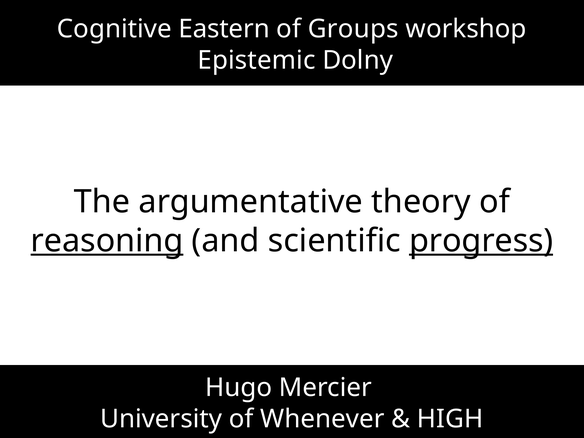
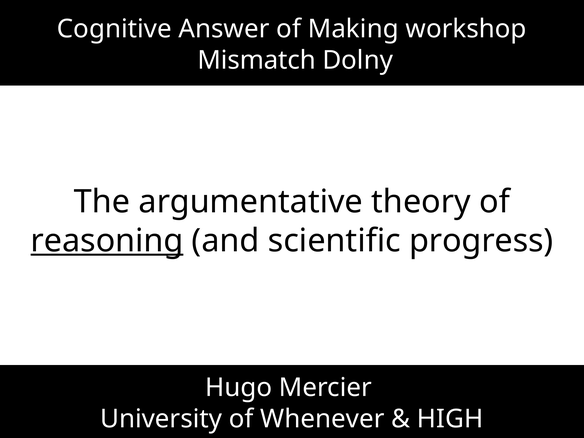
Eastern: Eastern -> Answer (224, 29)
Groups: Groups -> Making (353, 29)
Epistemic: Epistemic -> Mismatch (257, 60)
progress underline: present -> none (481, 241)
